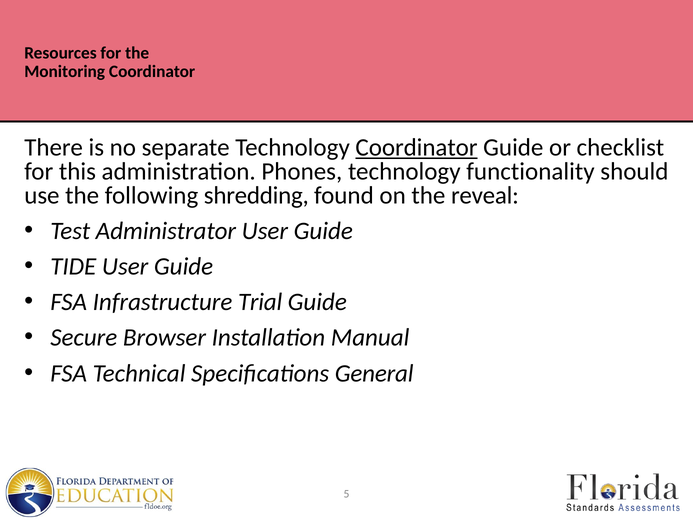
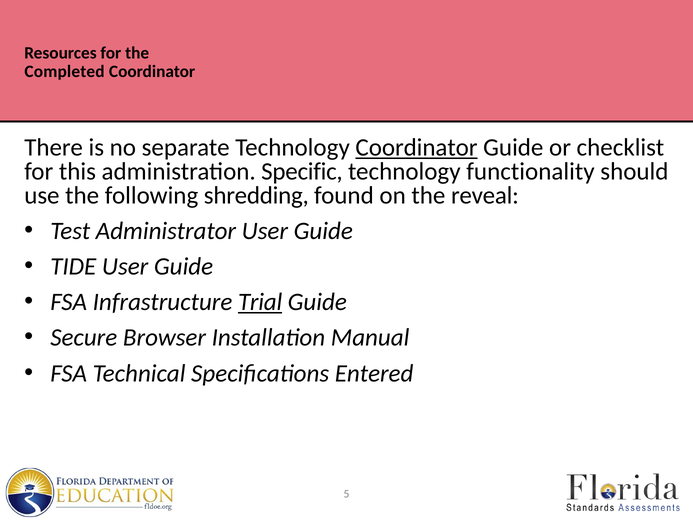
Monitoring: Monitoring -> Completed (65, 72)
Phones: Phones -> Specific (302, 171)
Trial underline: none -> present (260, 302)
General: General -> Entered (374, 373)
